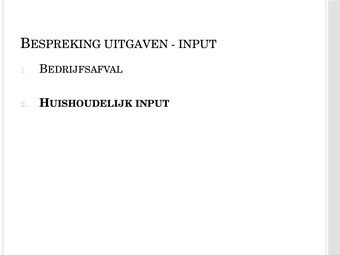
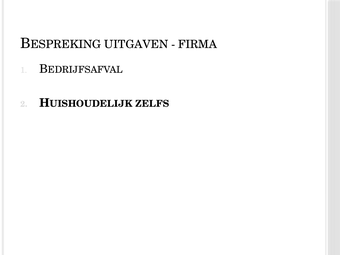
INPUT: INPUT -> FIRMA (198, 44)
INPUT: INPUT -> ZELFS (152, 104)
